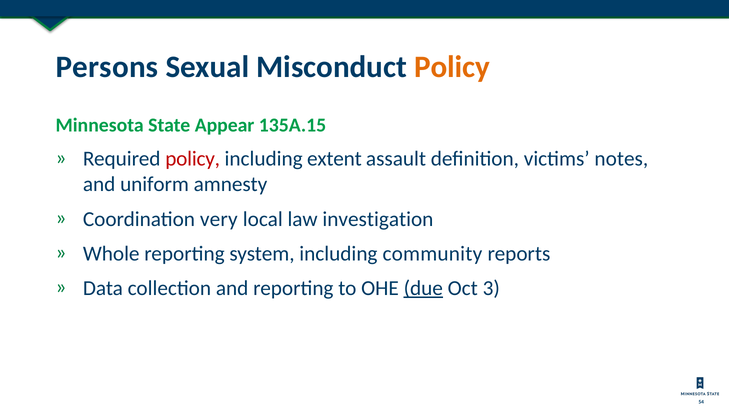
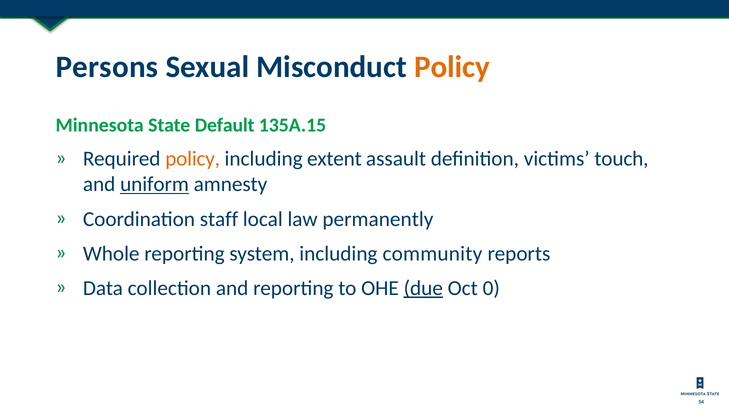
Appear: Appear -> Default (225, 125)
policy colour: red -> orange (193, 159)
notes: notes -> touch (621, 159)
uniform underline: none -> present (155, 184)
very: very -> staff (219, 219)
investigation: investigation -> permanently (378, 219)
3: 3 -> 0 (491, 288)
